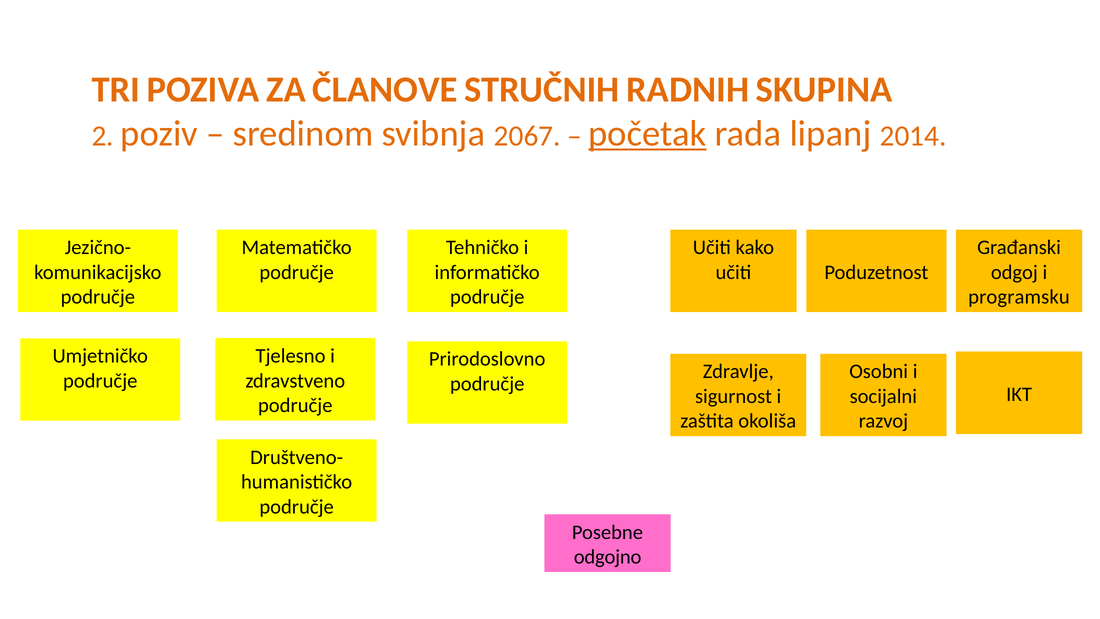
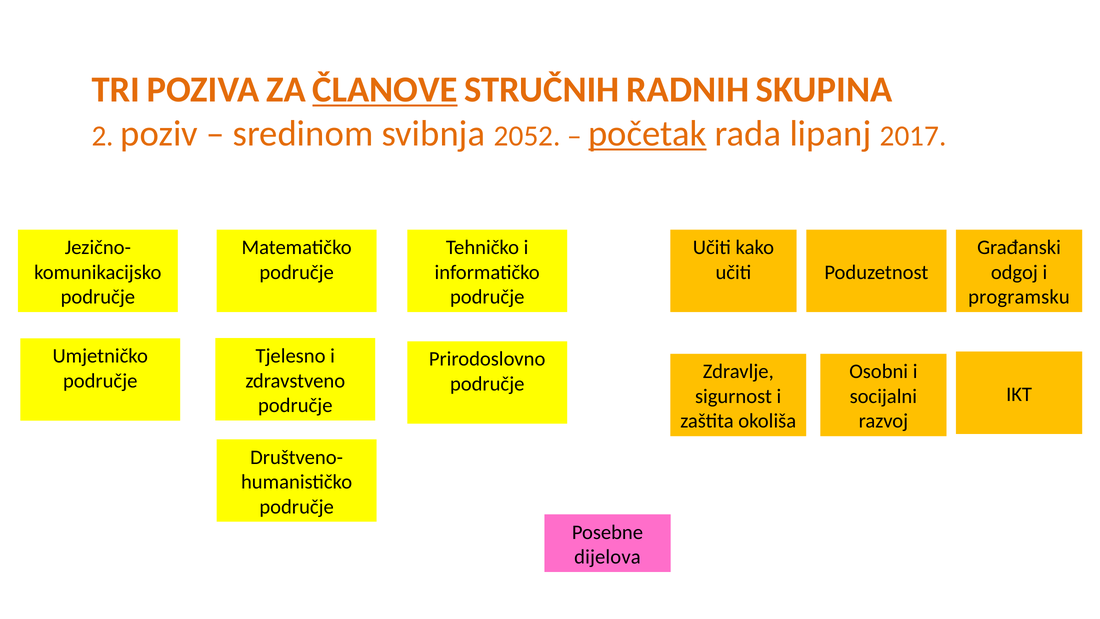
ČLANOVE underline: none -> present (385, 90)
2067: 2067 -> 2052 (527, 136)
2014: 2014 -> 2017 (913, 136)
odgojno: odgojno -> dijelova (607, 557)
